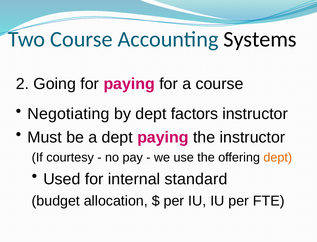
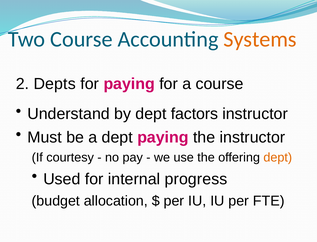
Systems colour: black -> orange (260, 39)
Going: Going -> Depts (55, 84)
Negotiating: Negotiating -> Understand (69, 114)
standard: standard -> progress (196, 179)
